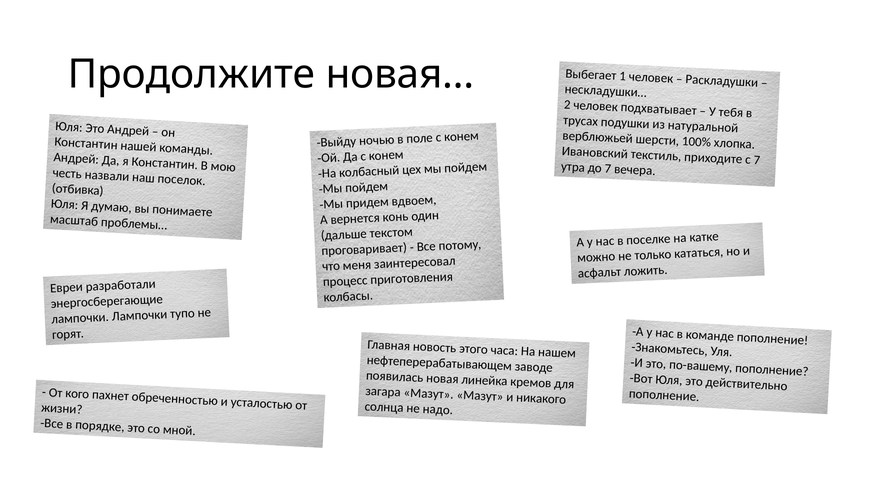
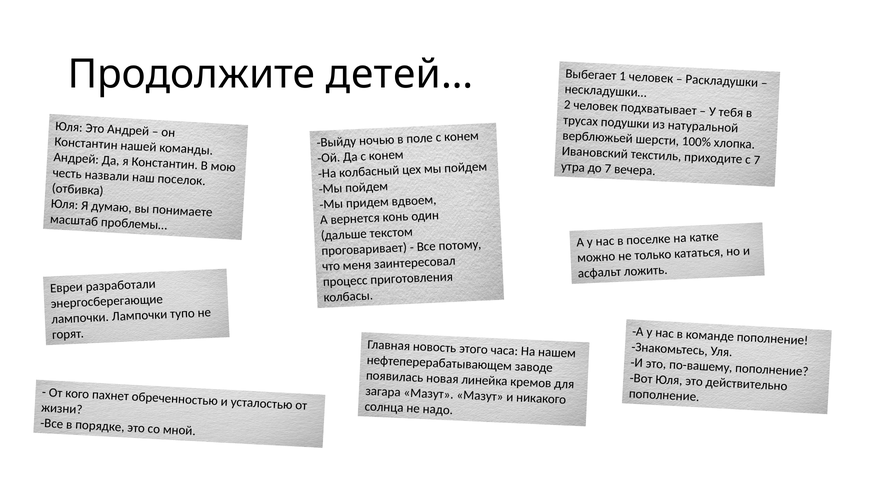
новая…: новая… -> детей… (400, 74)
